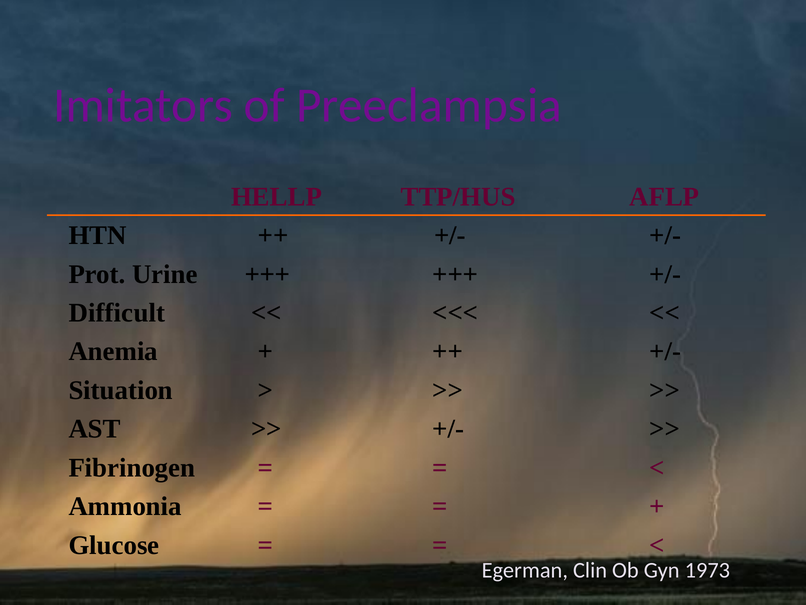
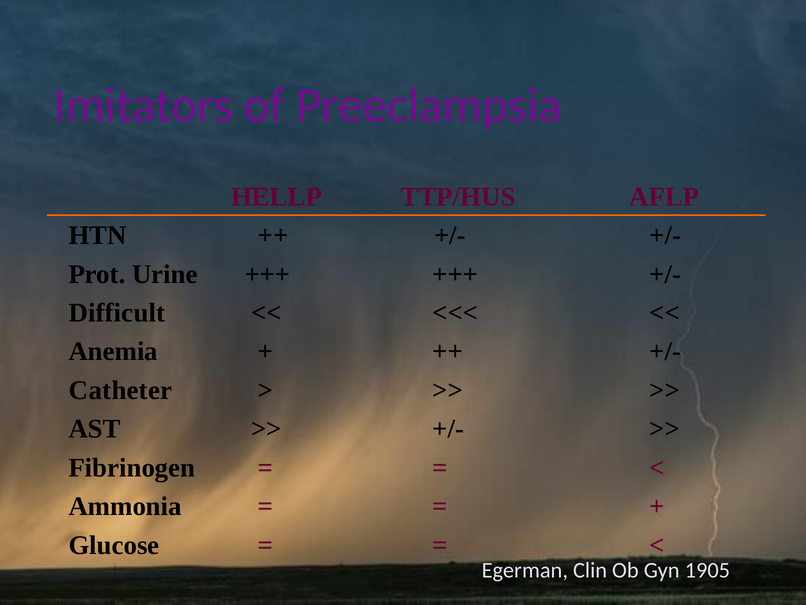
Situation: Situation -> Catheter (121, 390)
1973: 1973 -> 1905 (707, 570)
